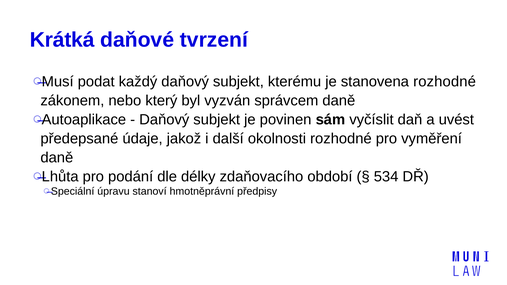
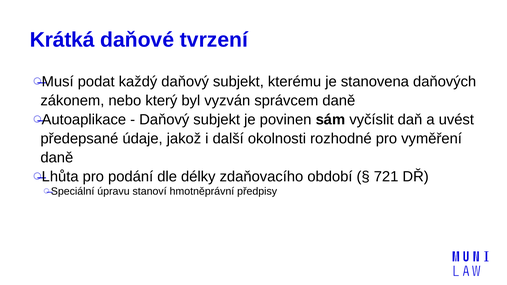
stanovena rozhodné: rozhodné -> daňových (445, 82)
534: 534 -> 721 (386, 177)
